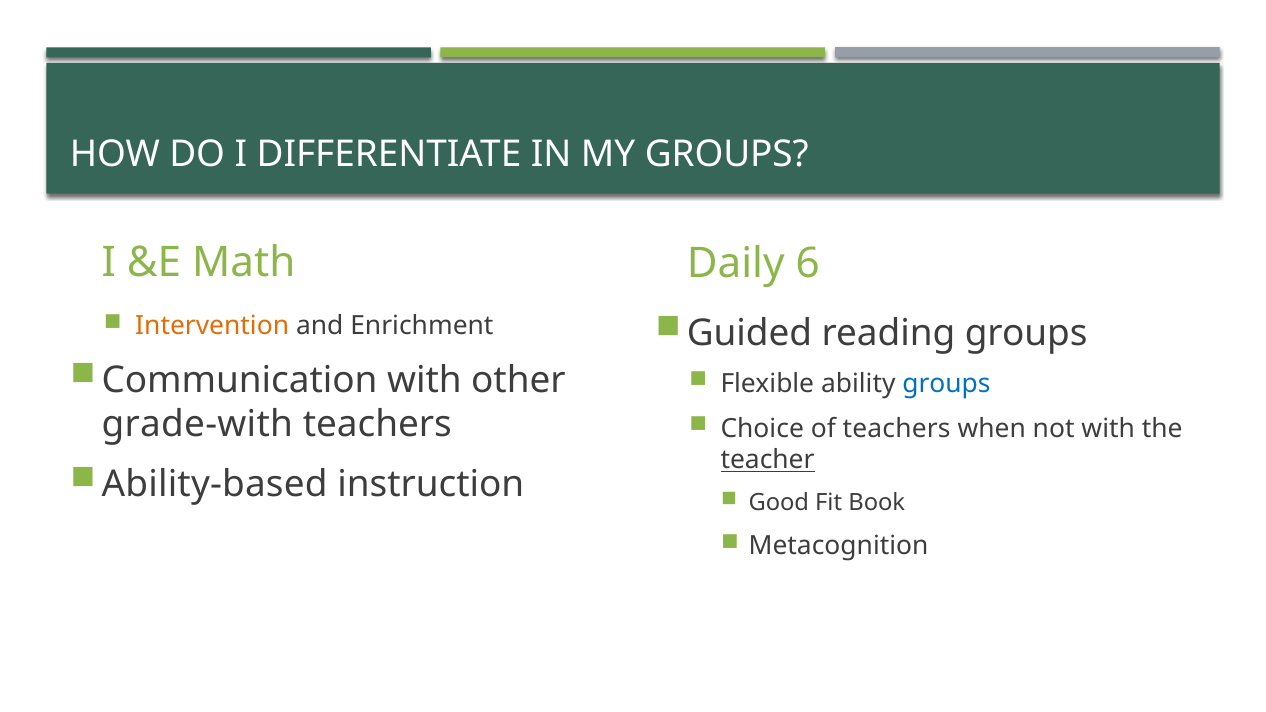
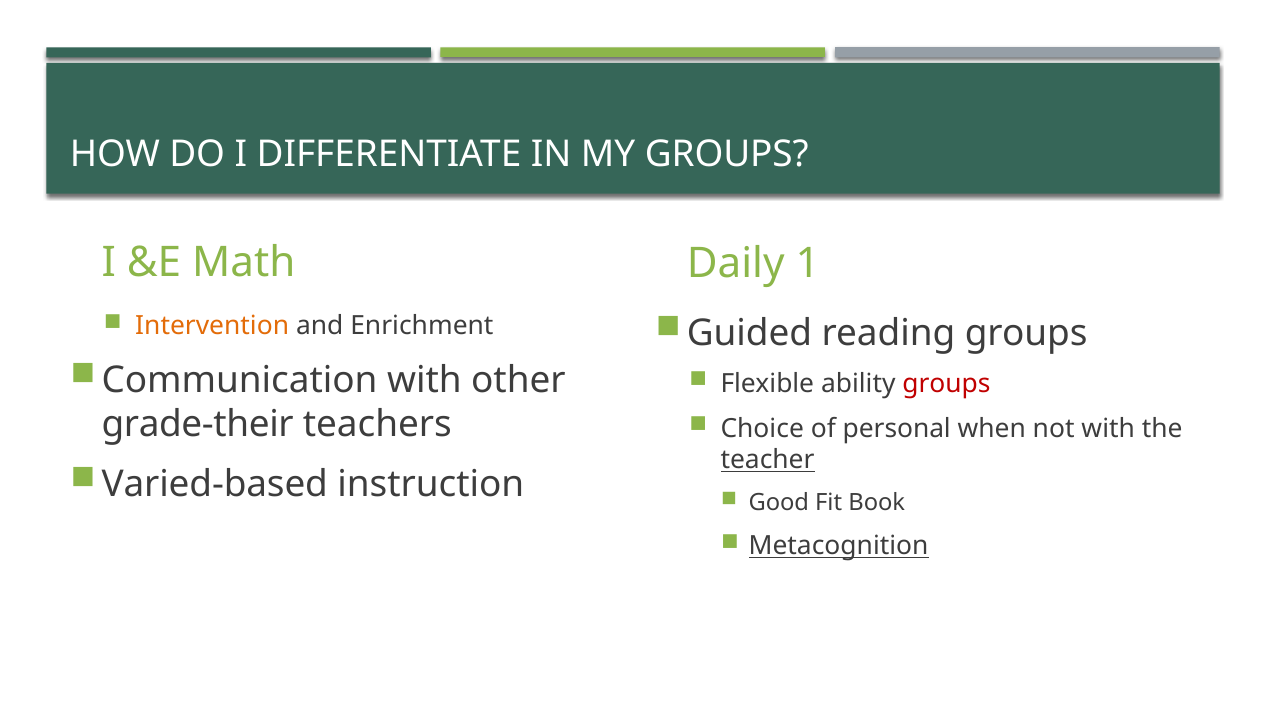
6: 6 -> 1 (808, 264)
groups colour: blue -> red (946, 384)
grade-with: grade-with -> grade-their (198, 425)
of teachers: teachers -> personal (897, 429)
Ability-based: Ability-based -> Varied-based (215, 484)
Metacognition underline: none -> present (839, 546)
